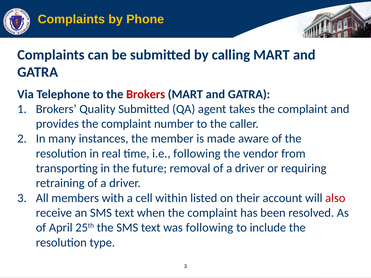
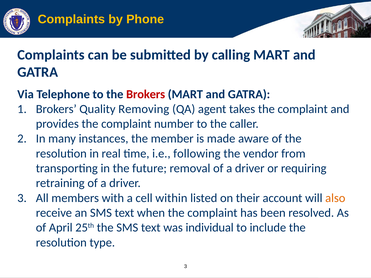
Quality Submitted: Submitted -> Removing (144, 109)
also colour: red -> orange (335, 198)
was following: following -> individual (210, 228)
